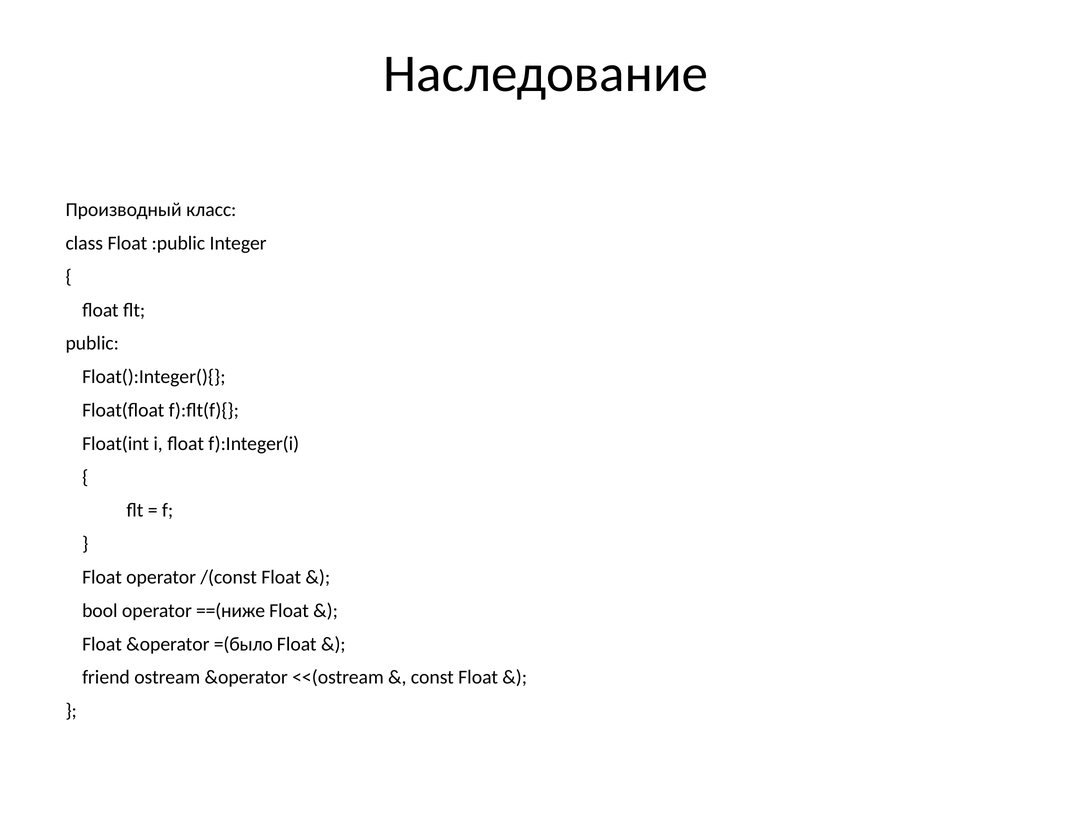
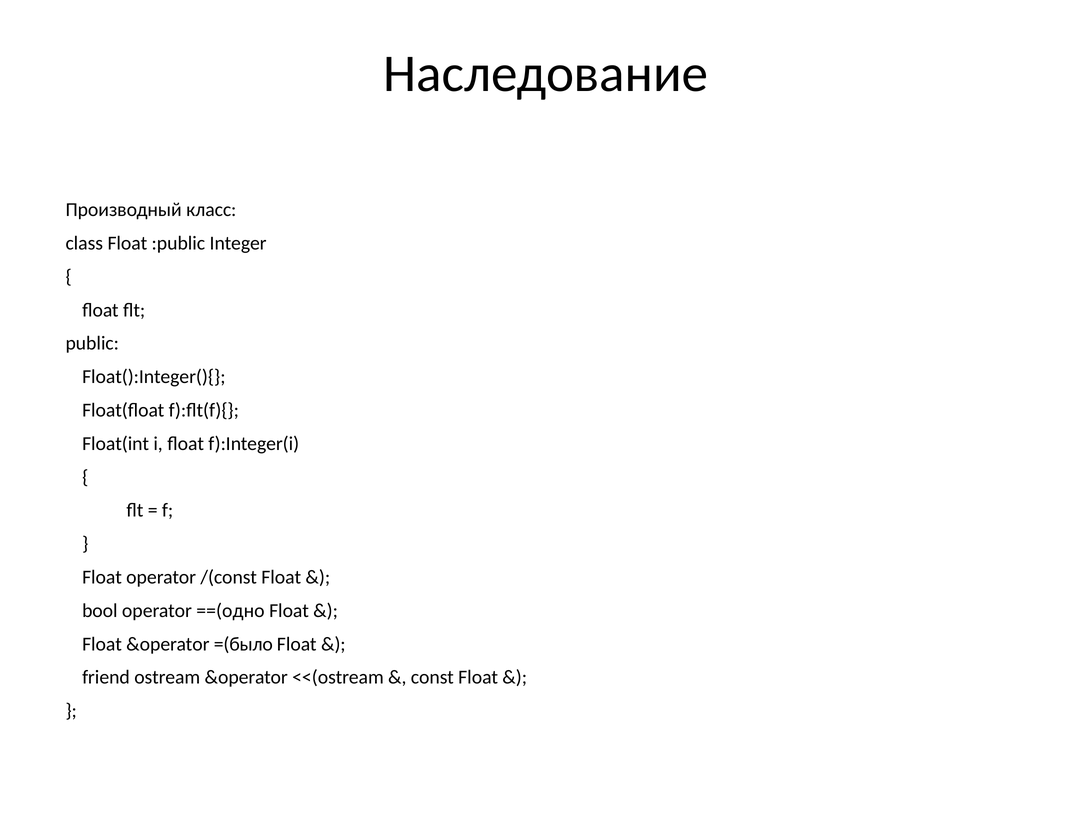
==(ниже: ==(ниже -> ==(одно (230, 611)
